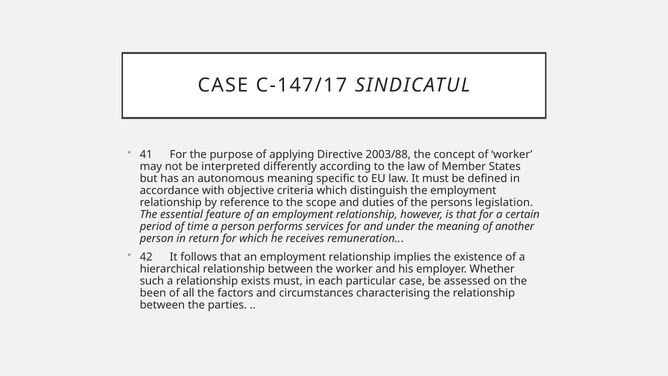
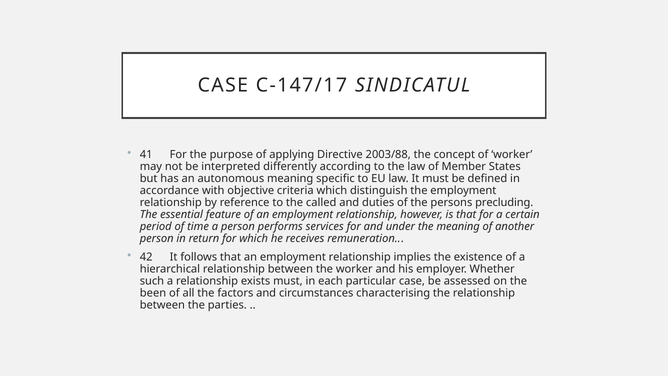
scope: scope -> called (321, 203)
legislation: legislation -> precluding (504, 203)
